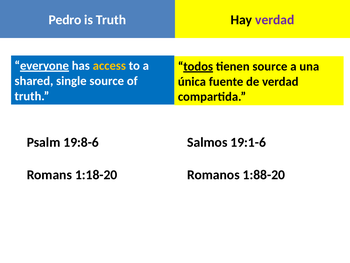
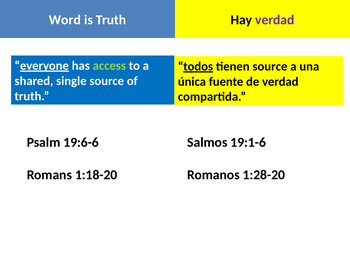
Pedro: Pedro -> Word (65, 20)
access colour: yellow -> light green (109, 66)
19:8-6: 19:8-6 -> 19:6-6 (81, 142)
1:88-20: 1:88-20 -> 1:28-20 (264, 175)
